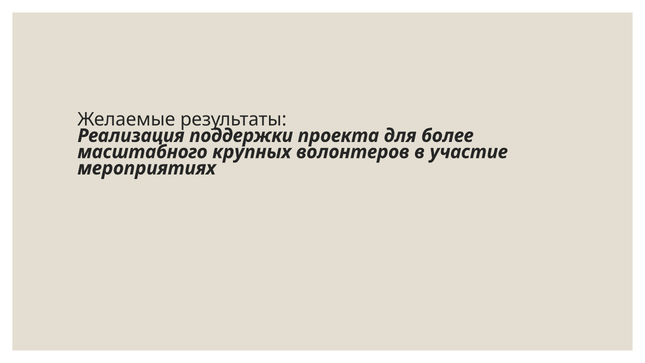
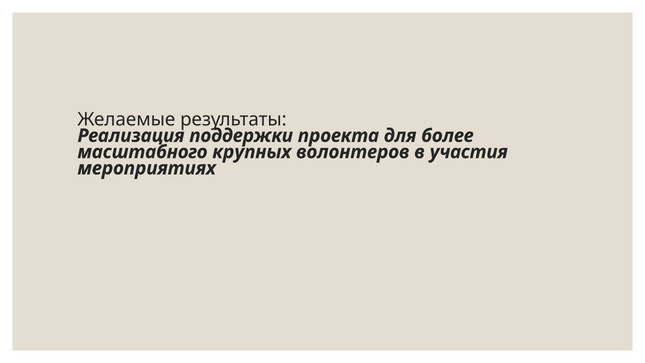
участие: участие -> участия (469, 152)
